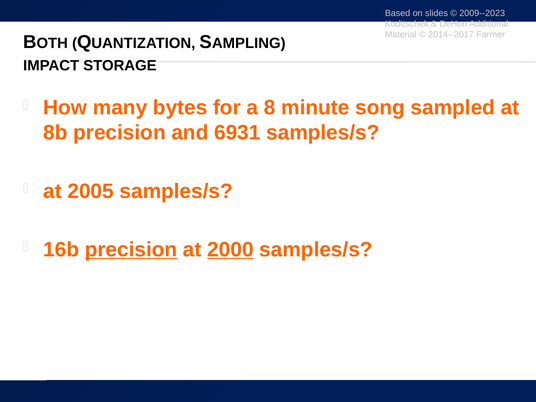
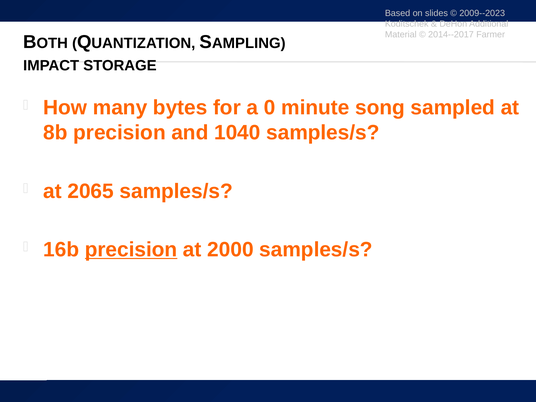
8: 8 -> 0 (270, 108)
6931: 6931 -> 1040 (237, 133)
2005: 2005 -> 2065 (91, 191)
2000 underline: present -> none (230, 250)
